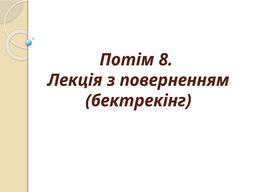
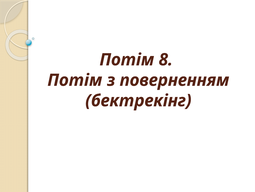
Лекція: Лекція -> Потім (75, 80)
